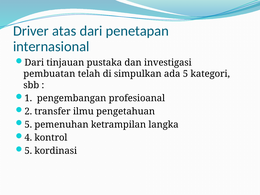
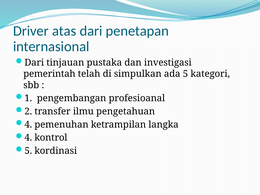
pembuatan: pembuatan -> pemerintah (49, 74)
5: 5 -> 4 (28, 125)
